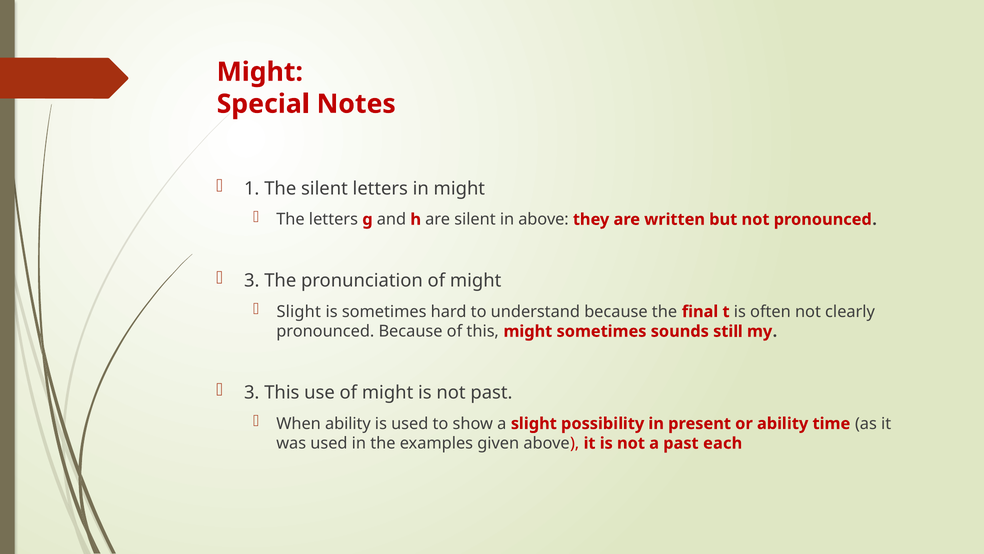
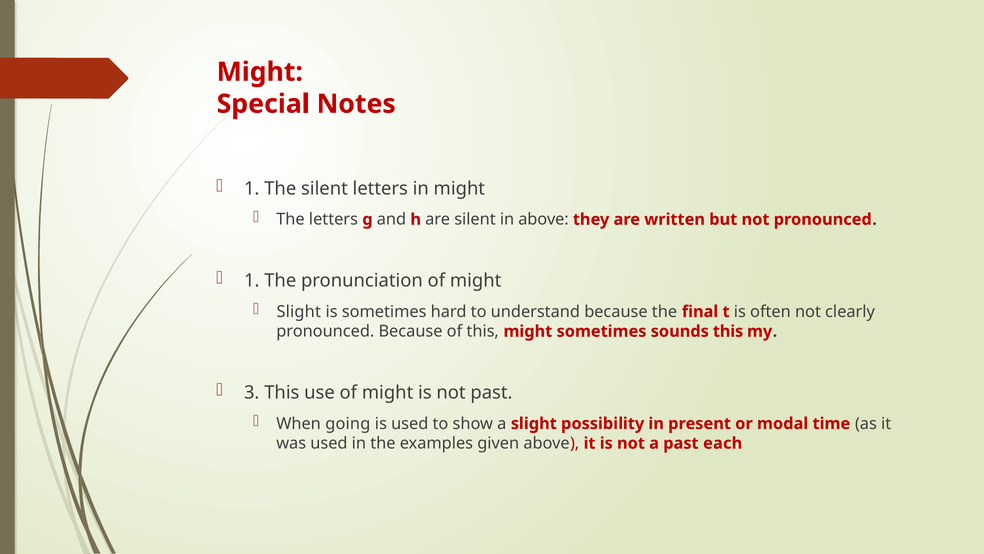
3: 3 -> 1 (252, 280)
sounds still: still -> this (728, 331)
When ability: ability -> going (348, 423)
or ability: ability -> modal (783, 423)
